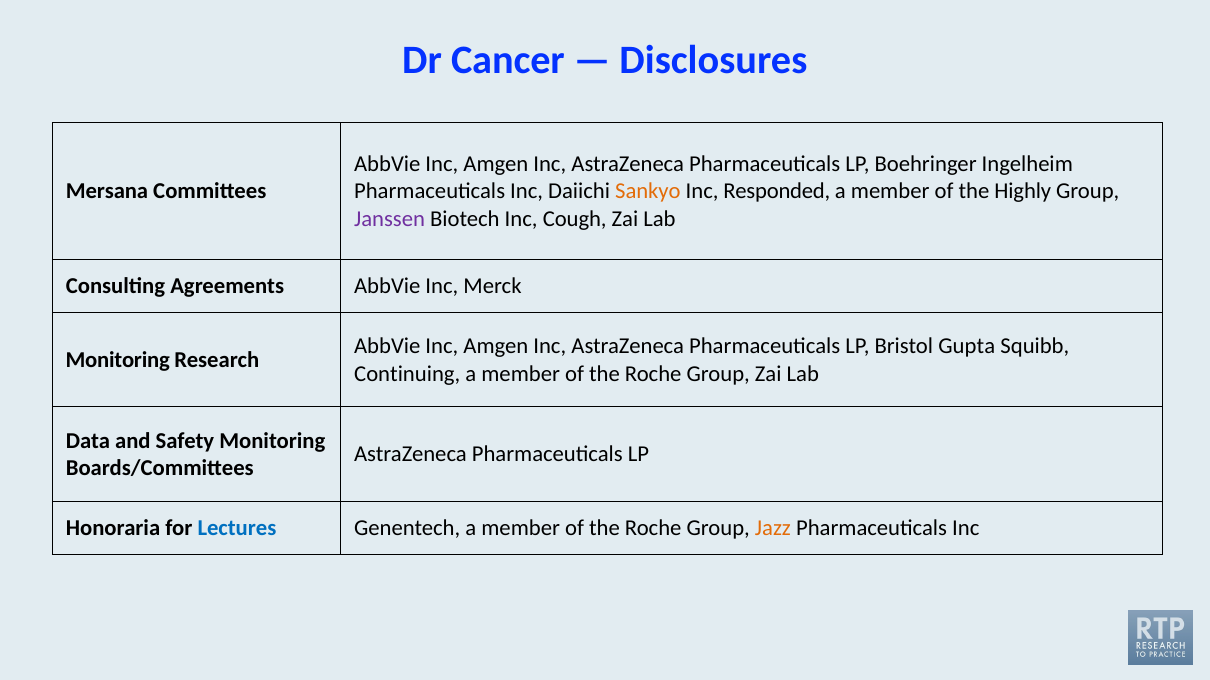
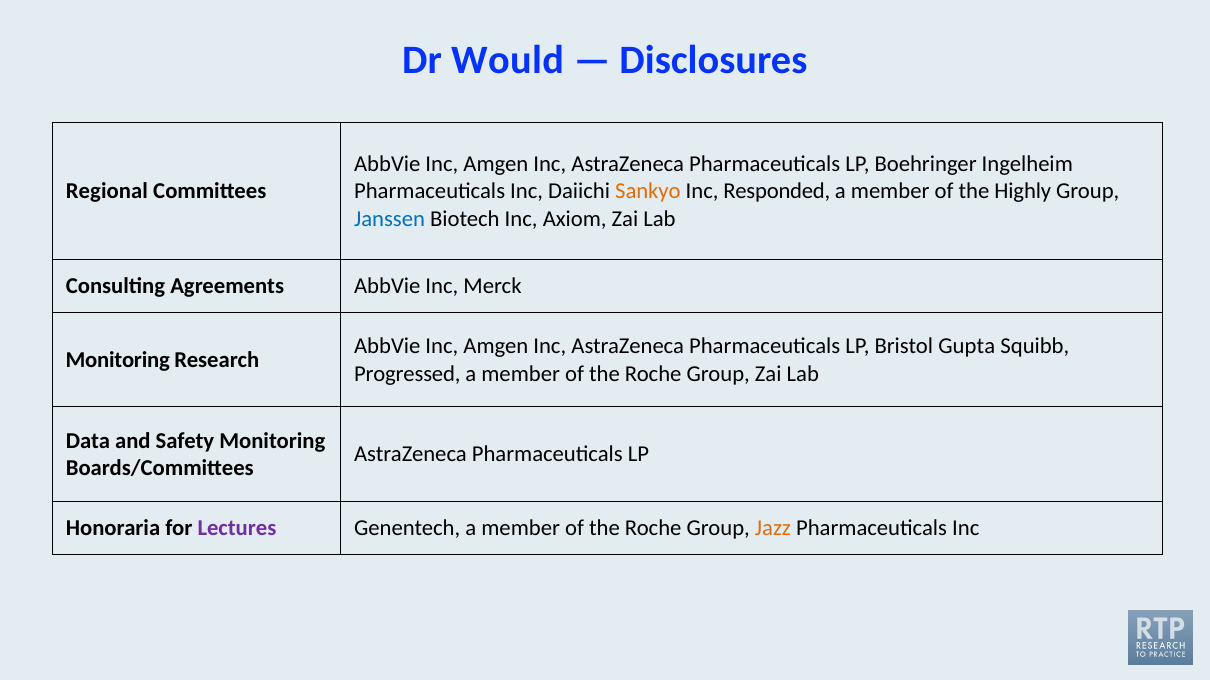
Cancer: Cancer -> Would (508, 60)
Mersana: Mersana -> Regional (107, 191)
Janssen colour: purple -> blue (390, 219)
Cough: Cough -> Axiom (575, 219)
Continuing: Continuing -> Progressed (407, 374)
Lectures colour: blue -> purple (237, 529)
